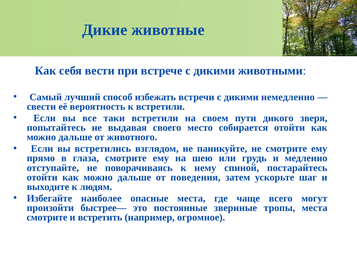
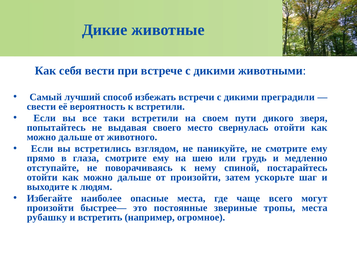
немедленно: немедленно -> преградили (288, 97)
собирается: собирается -> свернулась (243, 127)
от поведения: поведения -> произойти (195, 177)
смотрите: смотрите -> рубашку (47, 217)
